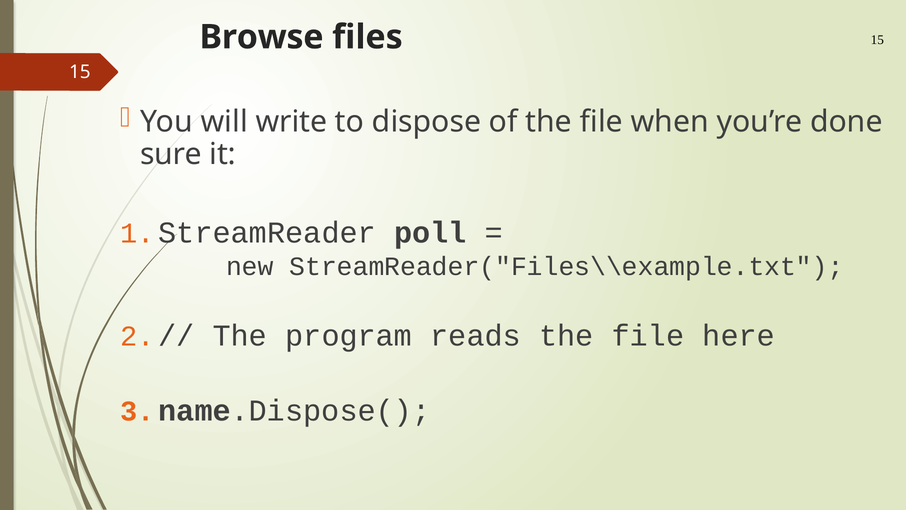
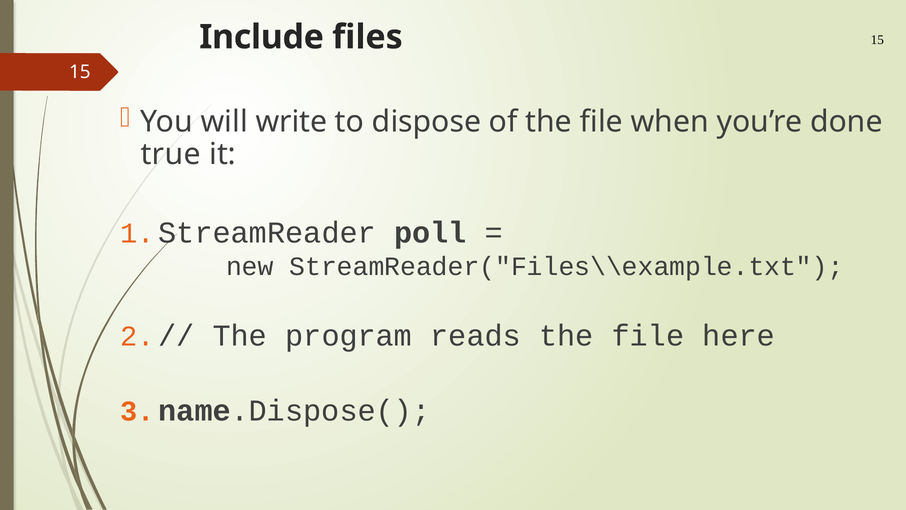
Browse: Browse -> Include (262, 37)
sure: sure -> true (171, 154)
